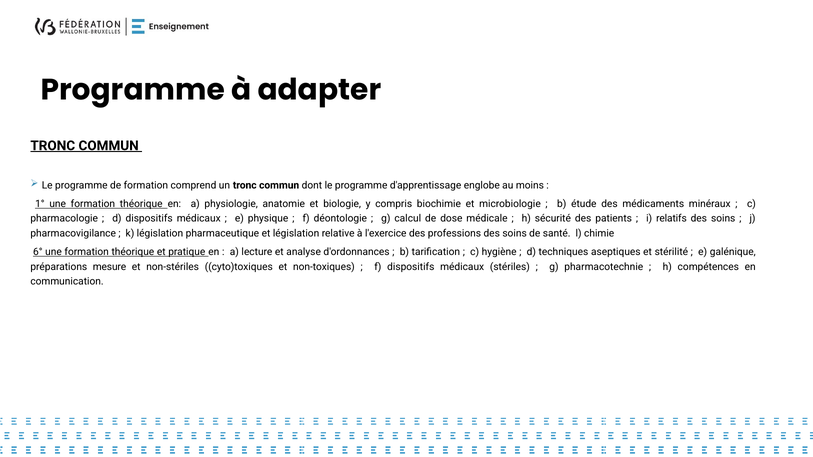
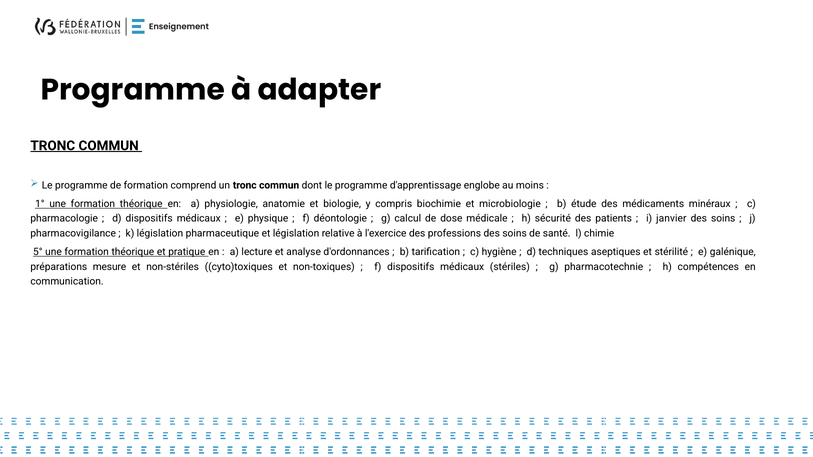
relatifs: relatifs -> janvier (671, 219)
6°: 6° -> 5° (38, 252)
